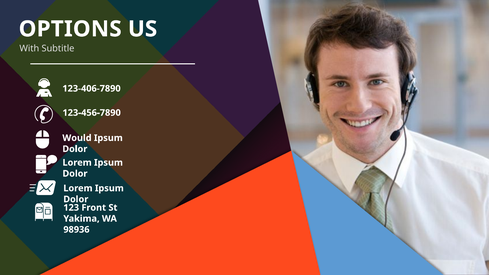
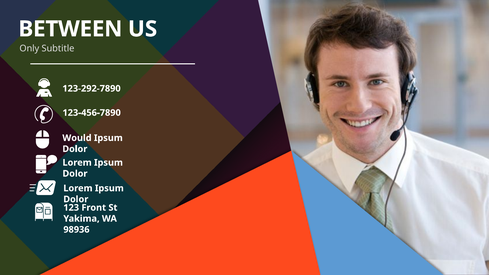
OPTIONS: OPTIONS -> BETWEEN (70, 29)
With: With -> Only (29, 49)
123-406-7890: 123-406-7890 -> 123-292-7890 (92, 89)
